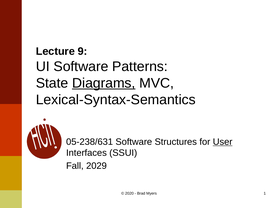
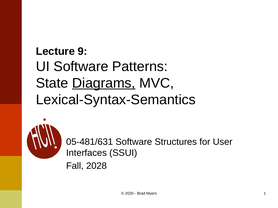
05-238/631: 05-238/631 -> 05-481/631 (90, 142)
User underline: present -> none (223, 142)
2029: 2029 -> 2028 (96, 166)
